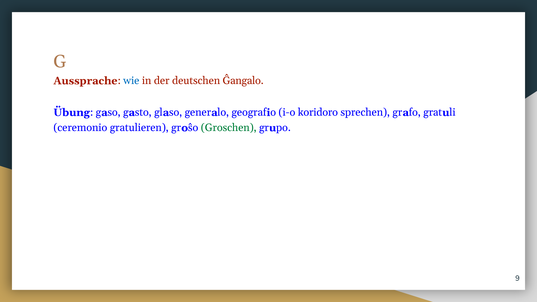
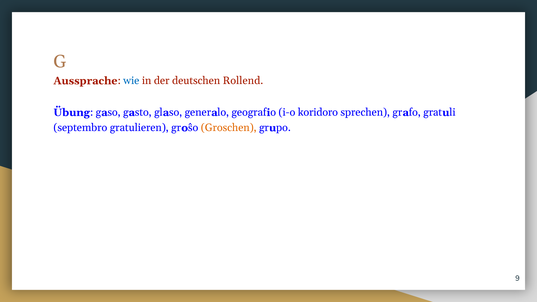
Ĝangalo: Ĝangalo -> Rollend (243, 81)
ceremonio: ceremonio -> septembro (80, 128)
Groschen colour: green -> orange (229, 128)
